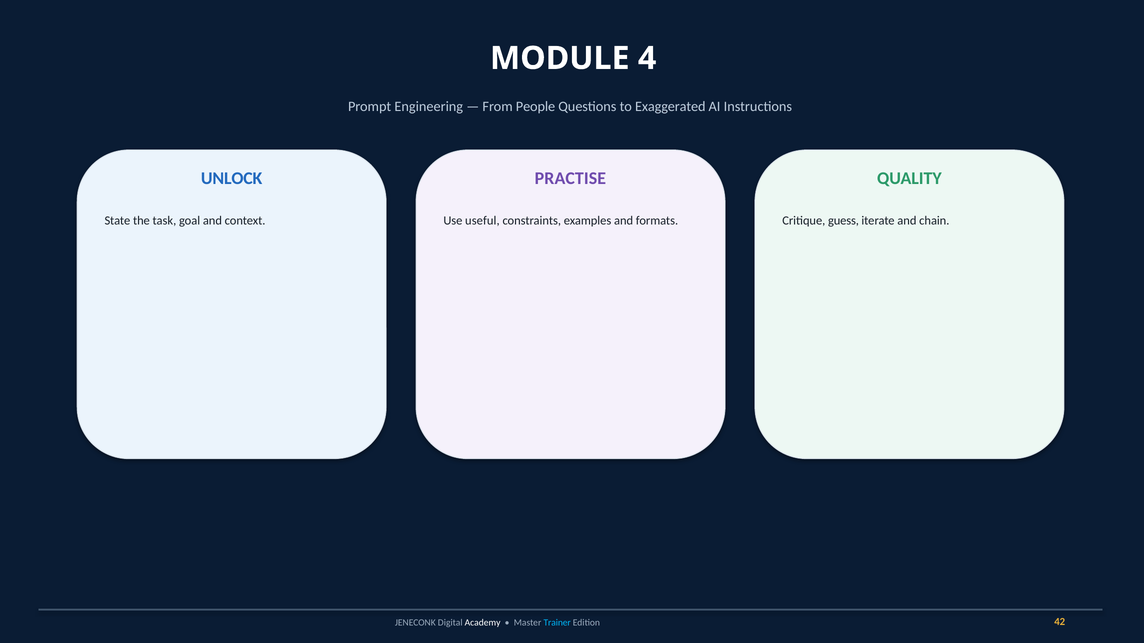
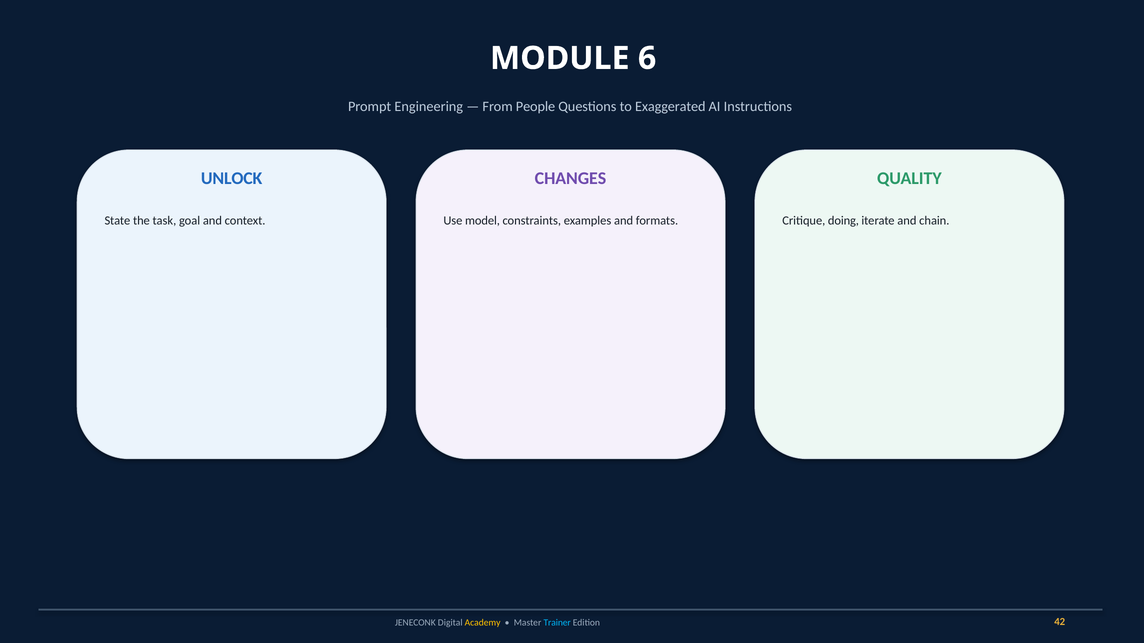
4: 4 -> 6 (647, 58)
PRACTISE: PRACTISE -> CHANGES (570, 178)
useful: useful -> model (482, 221)
guess: guess -> doing (843, 221)
Academy colour: white -> yellow (483, 623)
